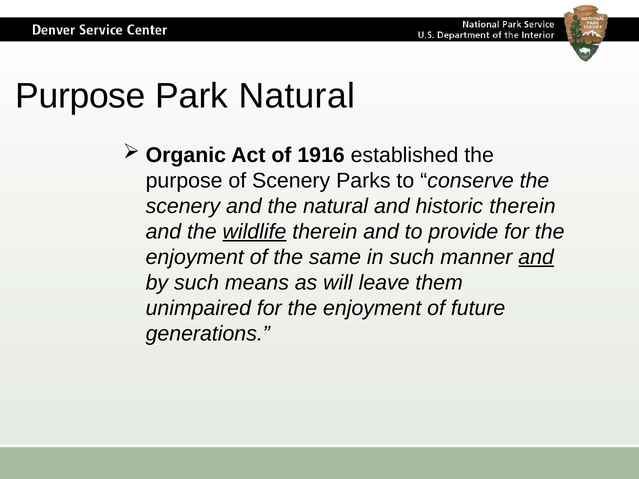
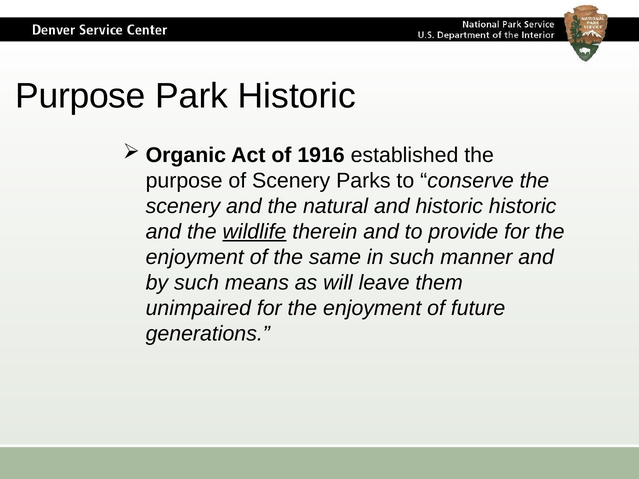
Park Natural: Natural -> Historic (297, 96)
historic therein: therein -> historic (523, 206)
and underline: present -> none (536, 257)
